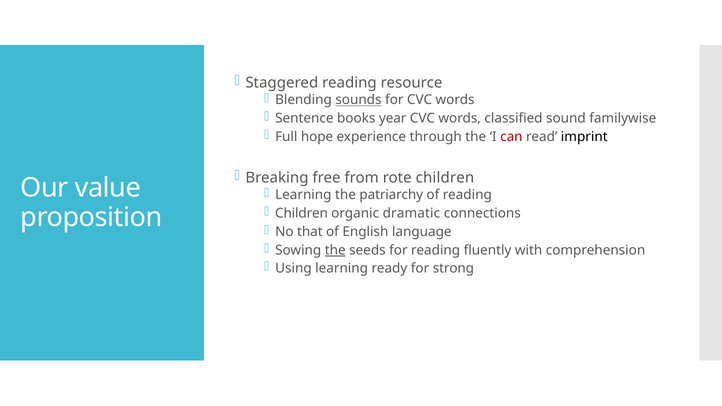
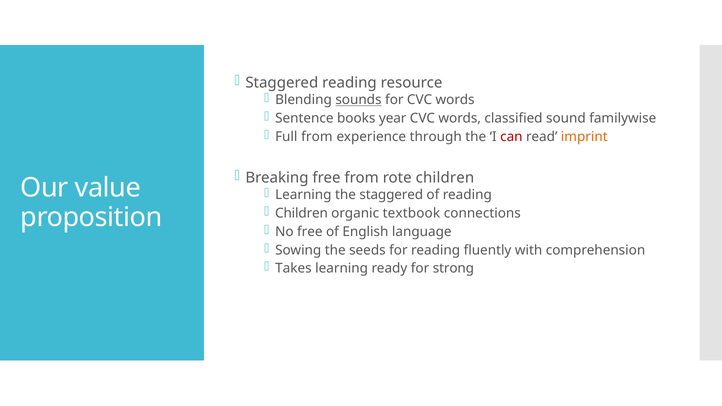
Full hope: hope -> from (317, 137)
imprint colour: black -> orange (584, 137)
the patriarchy: patriarchy -> staggered (391, 195)
dramatic: dramatic -> textbook (411, 213)
No that: that -> free (310, 232)
the underline: present -> none (335, 250)
Using: Using -> Takes (293, 268)
